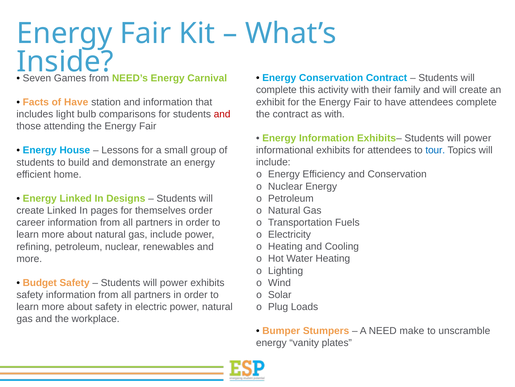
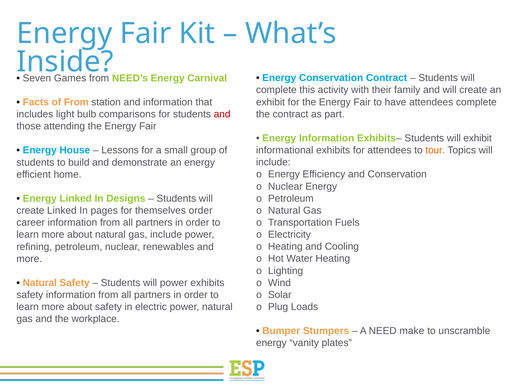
of Have: Have -> From (76, 102)
as with: with -> part (335, 114)
Exhibits– Students will power: power -> exhibit (478, 138)
tour colour: blue -> orange (435, 150)
Budget: Budget -> Natural (40, 282)
